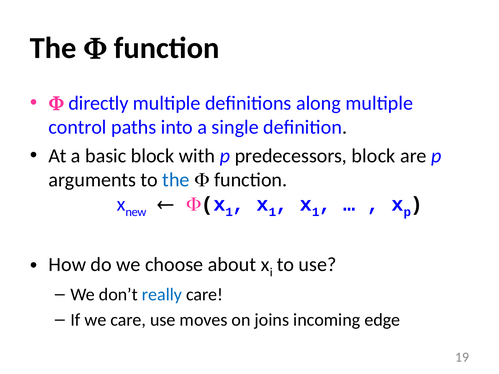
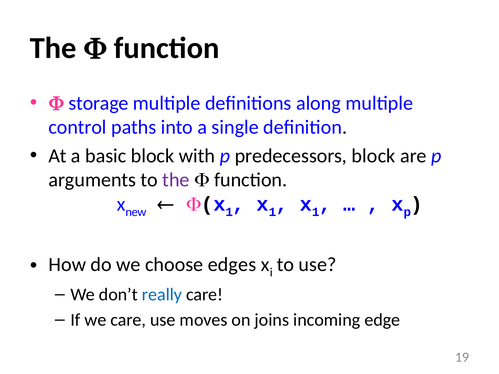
directly: directly -> storage (99, 103)
the colour: blue -> purple (176, 180)
about: about -> edges (232, 265)
